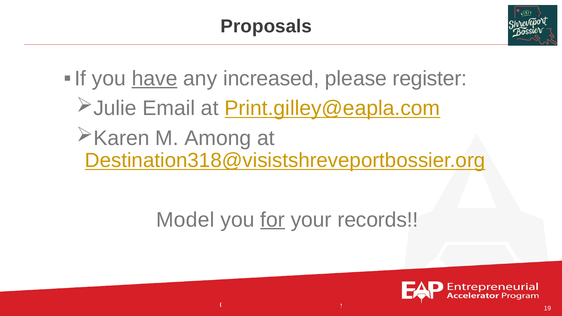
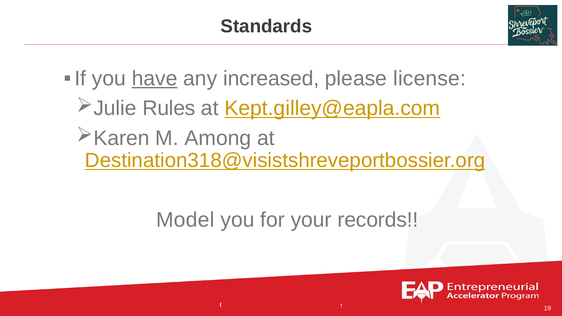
Proposals: Proposals -> Standards (266, 26)
register: register -> license (430, 79)
Email: Email -> Rules (169, 108)
Print.gilley@eapla.com: Print.gilley@eapla.com -> Kept.gilley@eapla.com (332, 108)
for underline: present -> none (273, 220)
